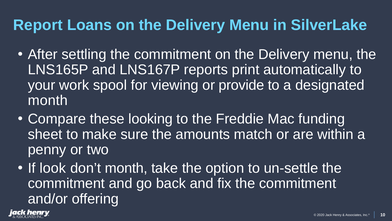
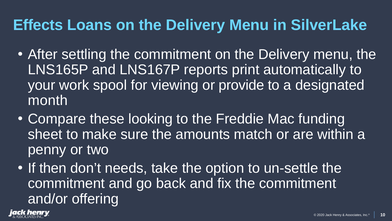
Report: Report -> Effects (38, 25)
look: look -> then (53, 168)
don’t month: month -> needs (126, 168)
